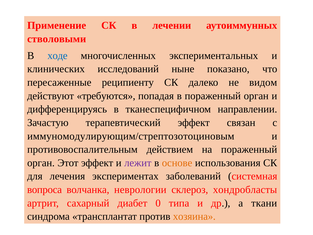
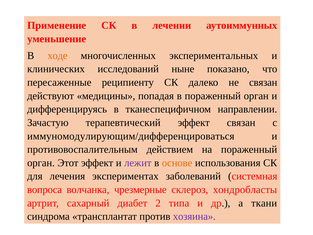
стволовыми: стволовыми -> уменьшение (57, 39)
ходе colour: blue -> orange (58, 56)
не видом: видом -> связан (263, 82)
требуются: требуются -> медицины (106, 96)
иммуномодулирующим/стрептозотоциновым: иммуномодулирующим/стрептозотоциновым -> иммуномодулирующим/дифференцироваться (131, 136)
неврологии: неврологии -> чрезмерные (140, 189)
0: 0 -> 2 (158, 203)
хозяина colour: orange -> purple (194, 216)
